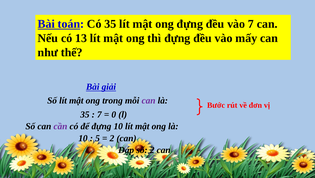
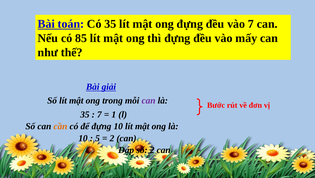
13: 13 -> 85 (81, 38)
0: 0 -> 1 (114, 114)
cần colour: purple -> orange (60, 126)
